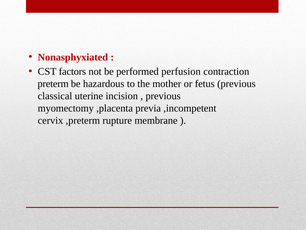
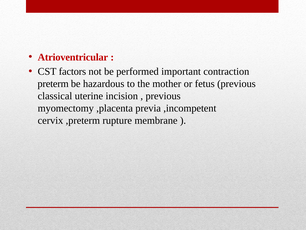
Nonasphyxiated: Nonasphyxiated -> Atrioventricular (73, 57)
perfusion: perfusion -> important (181, 71)
